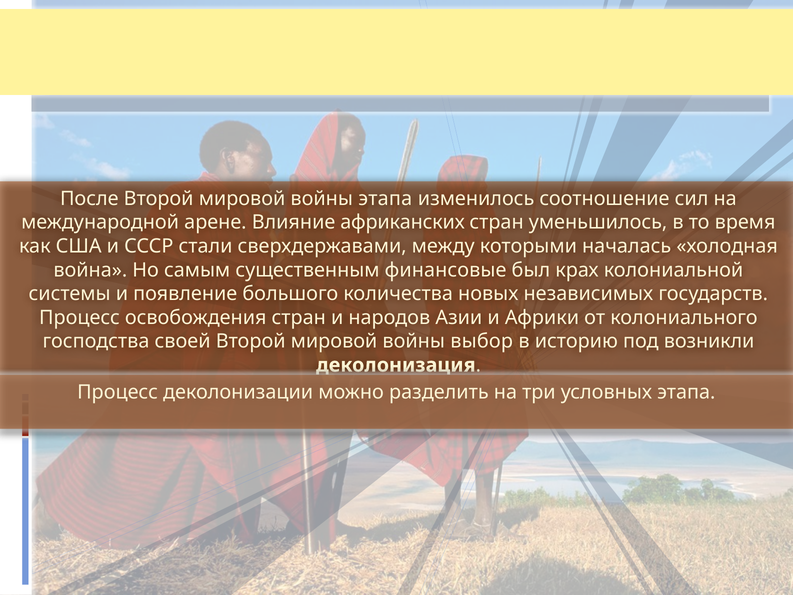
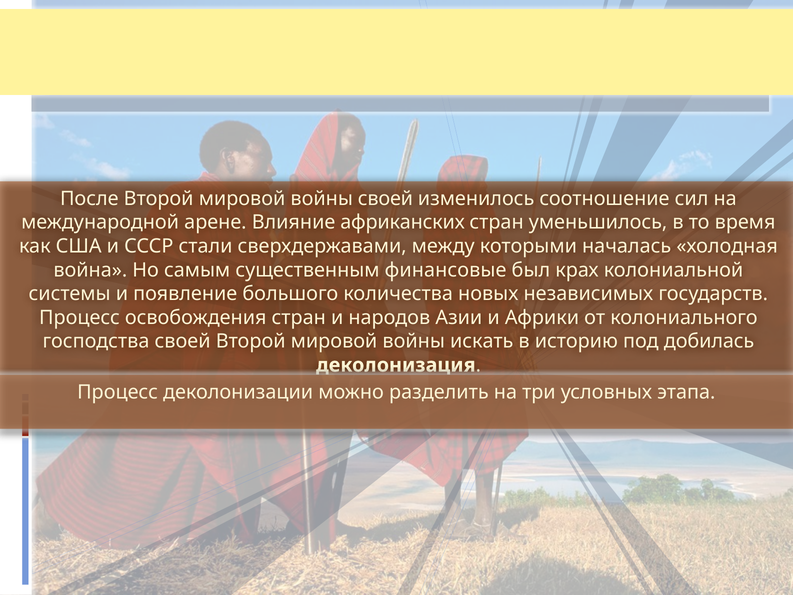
войны этапа: этапа -> своей (385, 198)
выбор: выбор -> искать (482, 341)
возникли: возникли -> добилась (709, 341)
